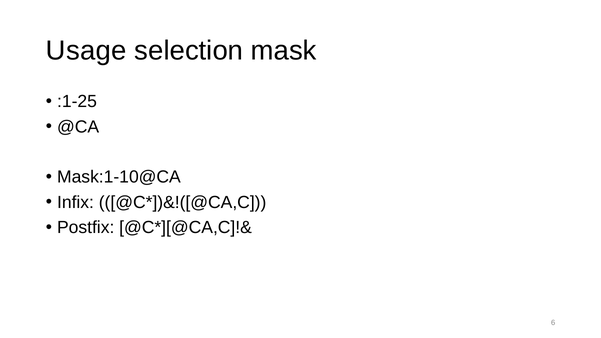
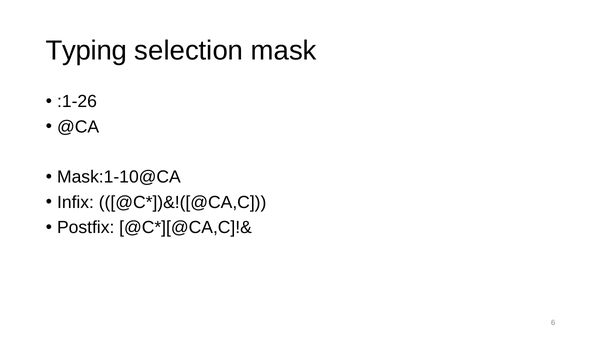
Usage: Usage -> Typing (86, 50)
:1-25: :1-25 -> :1-26 (77, 102)
